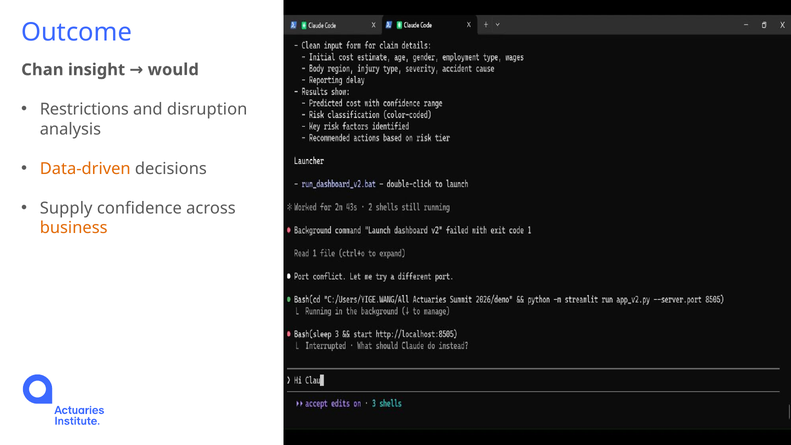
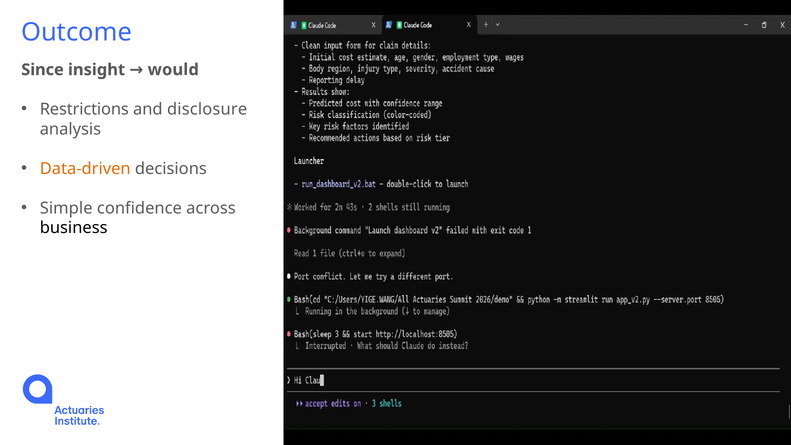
Chan: Chan -> Since (43, 70)
disruption: disruption -> disclosure (207, 109)
Supply: Supply -> Simple (66, 208)
business colour: orange -> black (74, 228)
